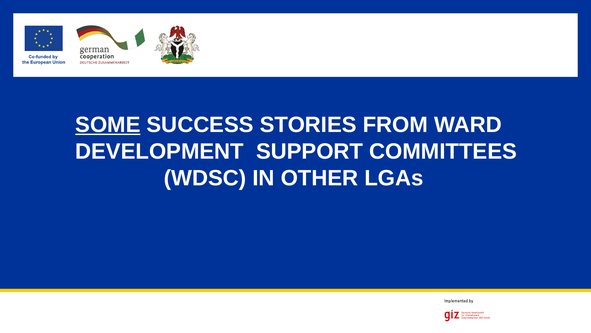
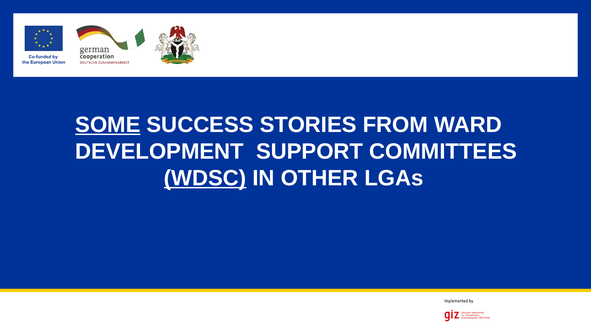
WDSC underline: none -> present (205, 178)
